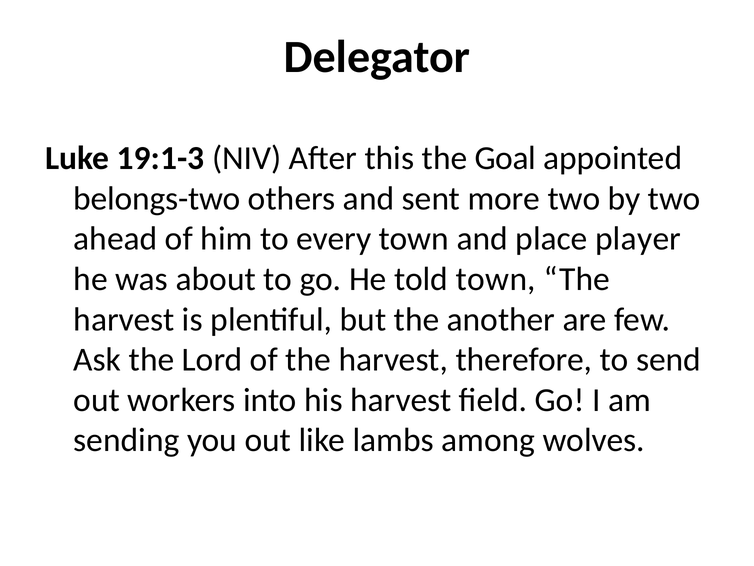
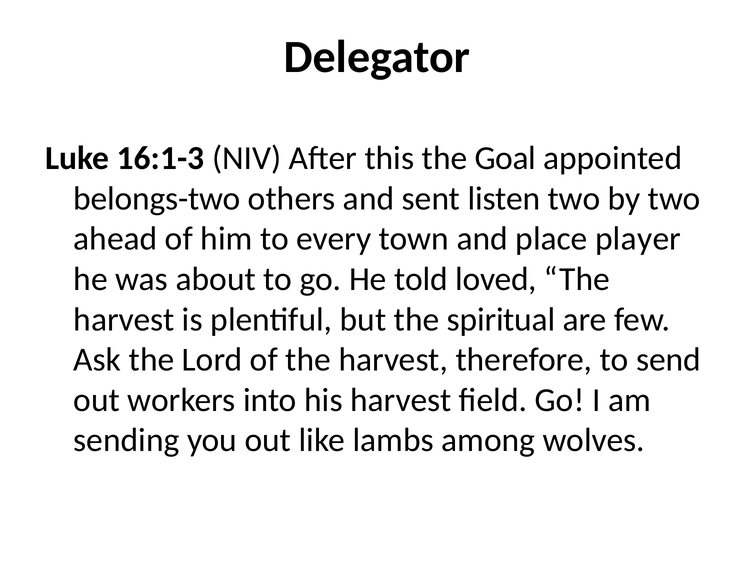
19:1-3: 19:1-3 -> 16:1-3 (161, 158)
more: more -> listen (504, 198)
told town: town -> loved (496, 279)
another: another -> spiritual (501, 319)
